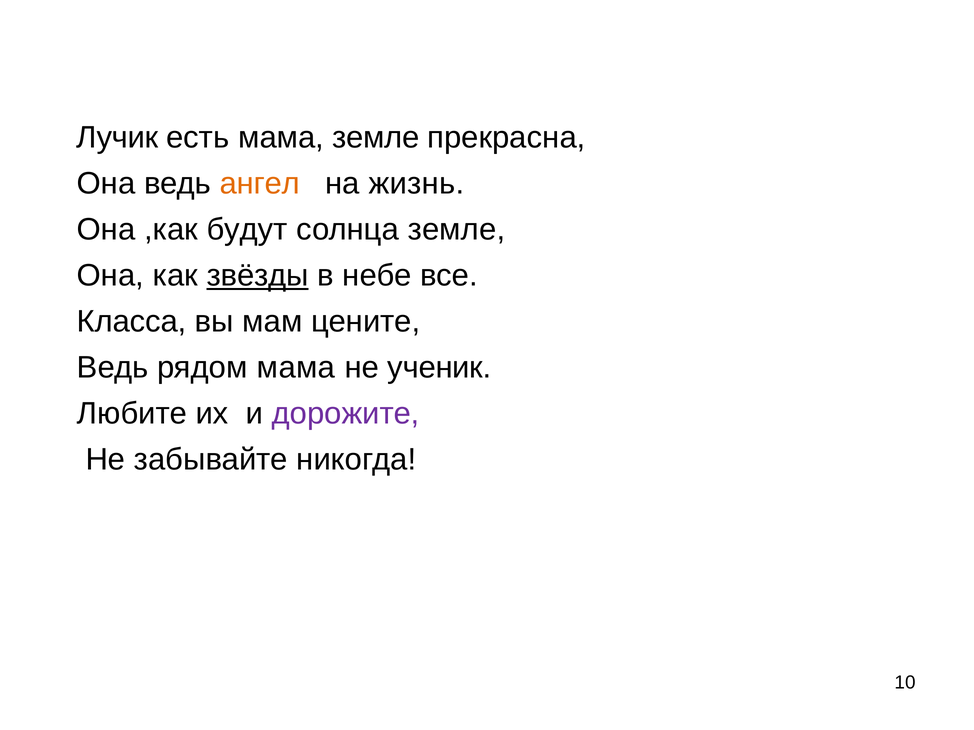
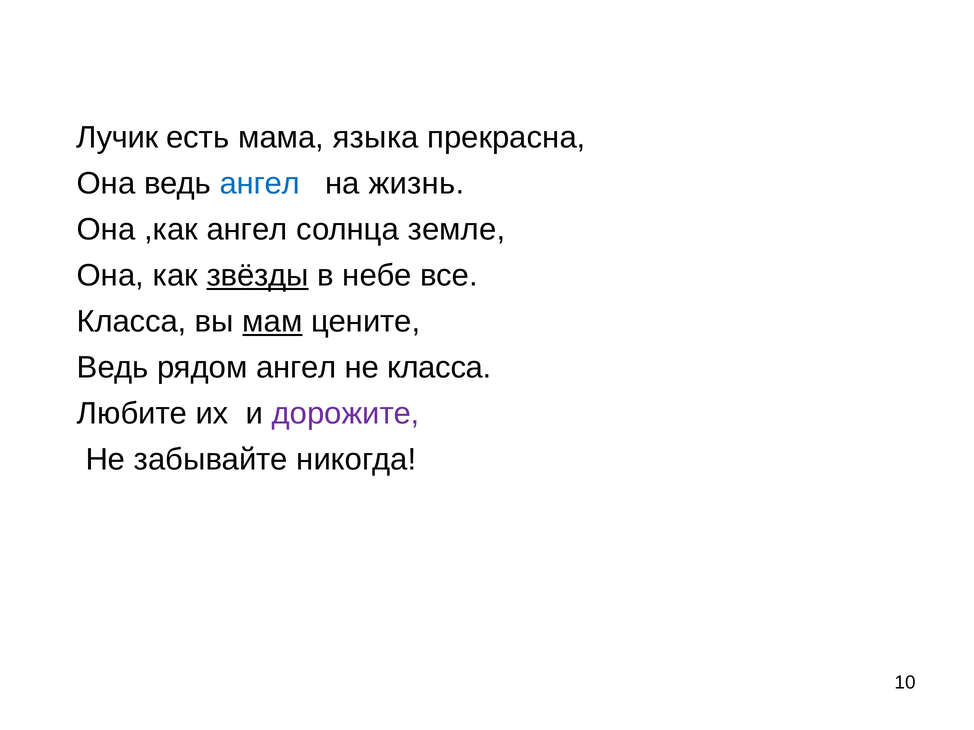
мама земле: земле -> языка (376, 138)
ангел colour: orange -> blue (260, 184)
,как будут: будут -> ангел (247, 230)
мам underline: none -> present (272, 322)
рядом мама: мама -> ангел (296, 368)
не ученик: ученик -> класса (439, 368)
